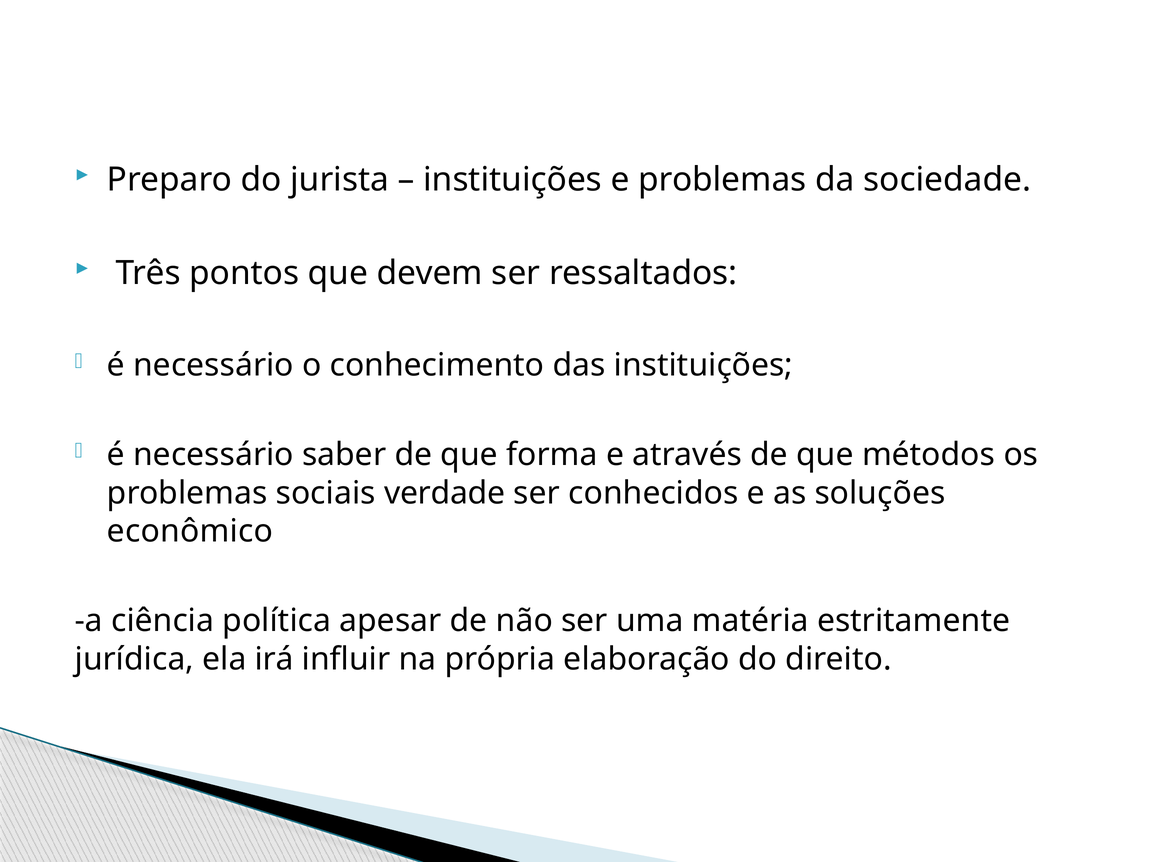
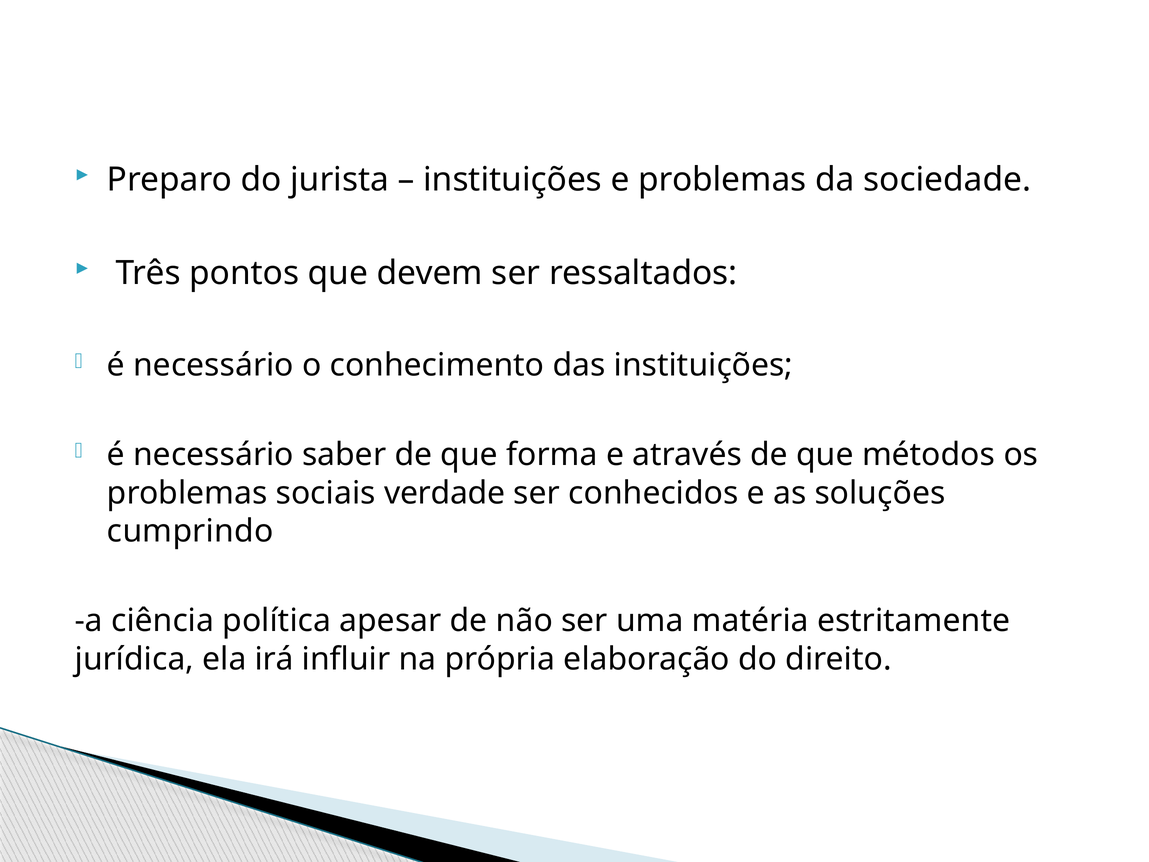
econômico: econômico -> cumprindo (190, 531)
